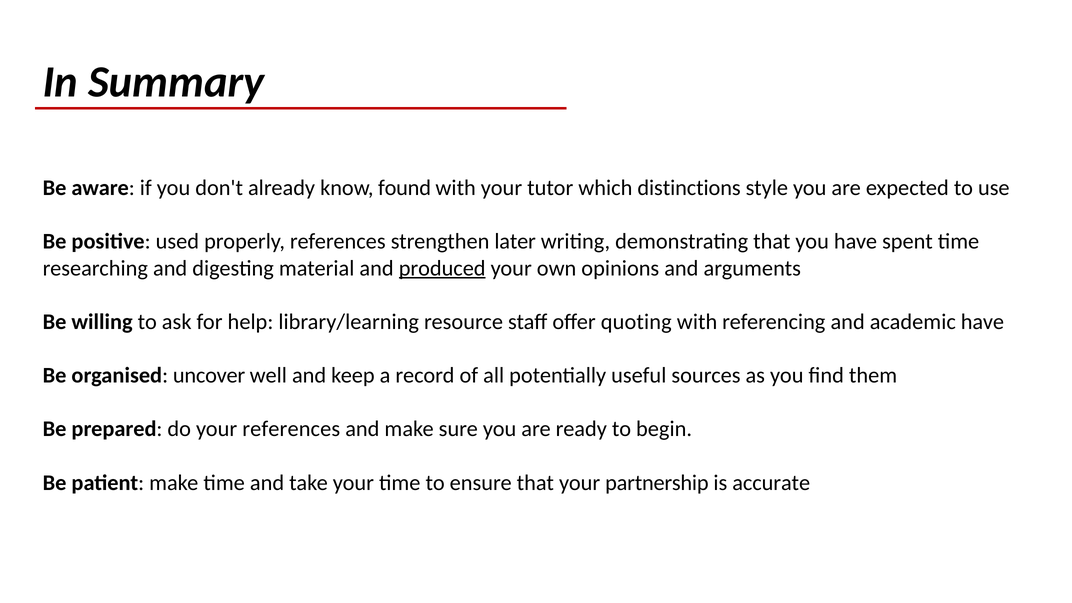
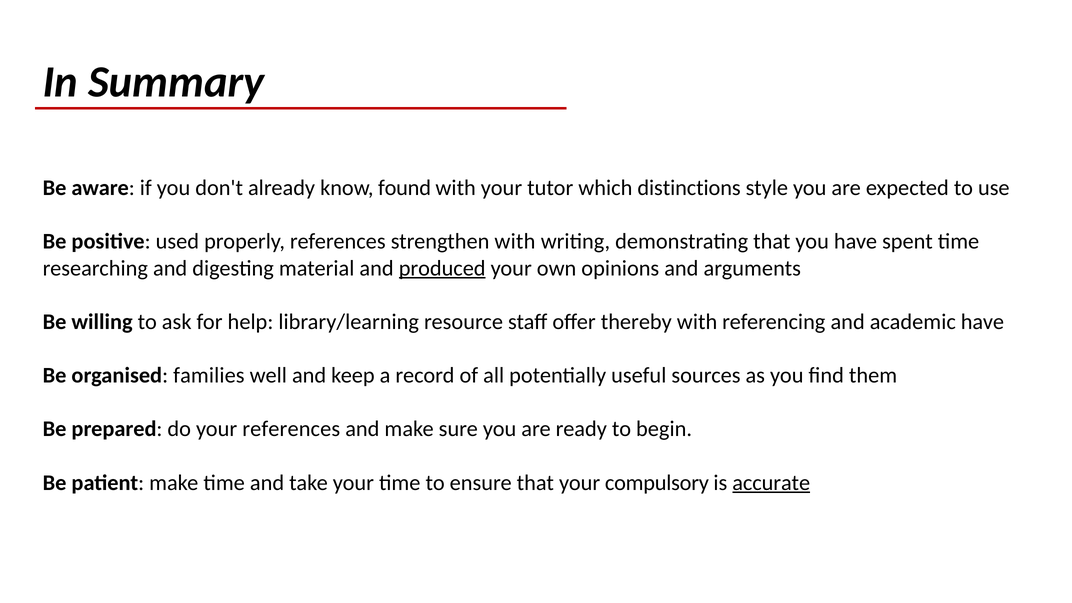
strengthen later: later -> with (515, 241)
quoting: quoting -> thereby (636, 322)
uncover: uncover -> families (209, 375)
partnership: partnership -> compulsory (657, 483)
accurate underline: none -> present (771, 483)
